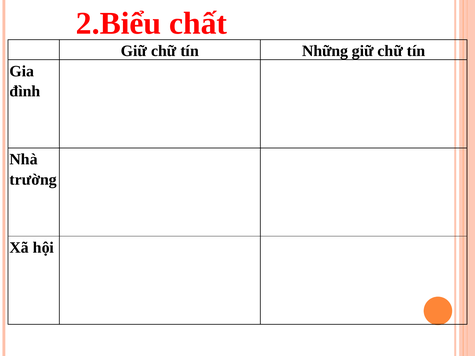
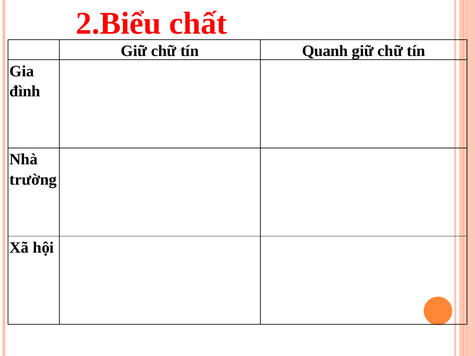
Những: Những -> Quanh (325, 51)
